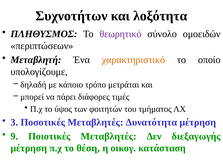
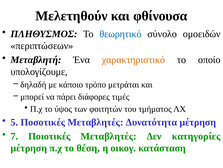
Συχνοτήτων: Συχνοτήτων -> Μελετηθούν (71, 16)
λοξότητα: λοξότητα -> φθίνουσα (160, 16)
θεωρητικό colour: purple -> blue (121, 34)
3: 3 -> 5 (14, 122)
9: 9 -> 7 (14, 136)
διεξαγωγής: διεξαγωγής -> κατηγορίες (196, 136)
